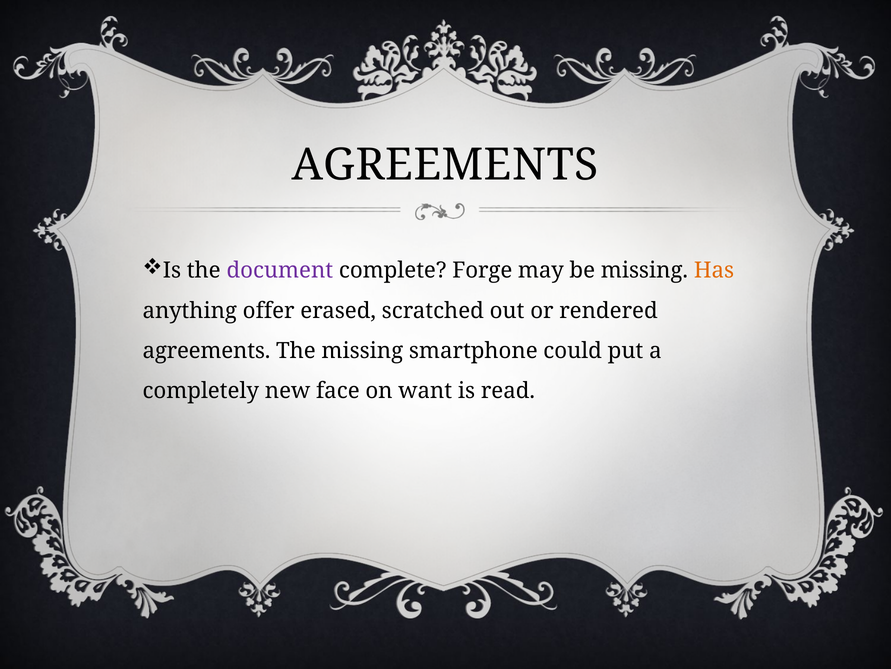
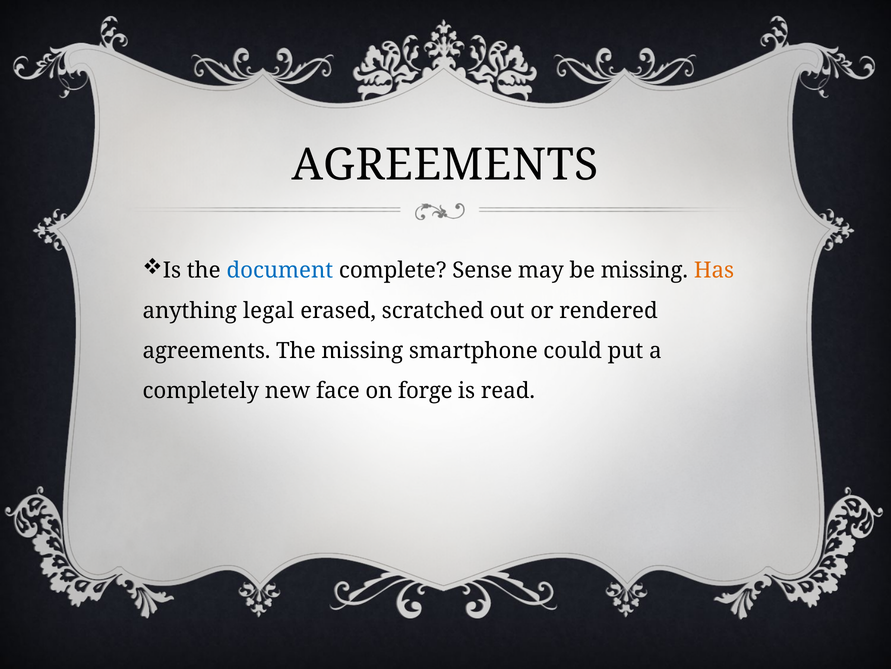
document colour: purple -> blue (280, 270)
Forge: Forge -> Sense (482, 270)
offer: offer -> legal (269, 310)
want: want -> forge (425, 391)
